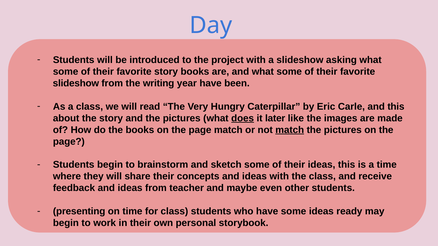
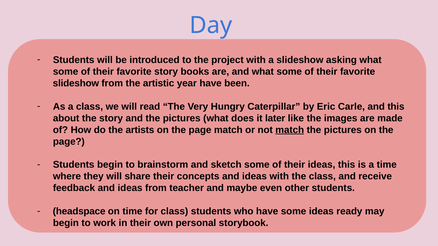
writing: writing -> artistic (159, 83)
does underline: present -> none (243, 118)
the books: books -> artists (140, 130)
presenting: presenting -> headspace (79, 212)
